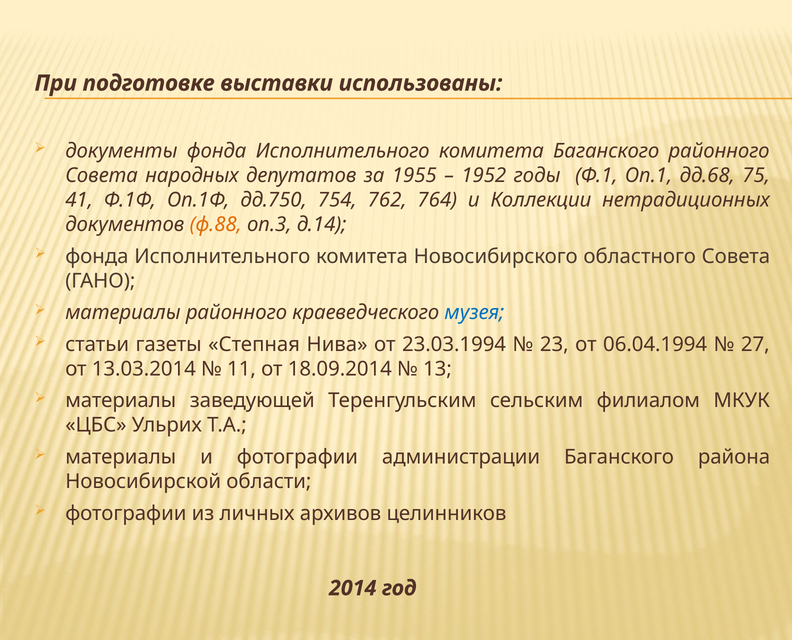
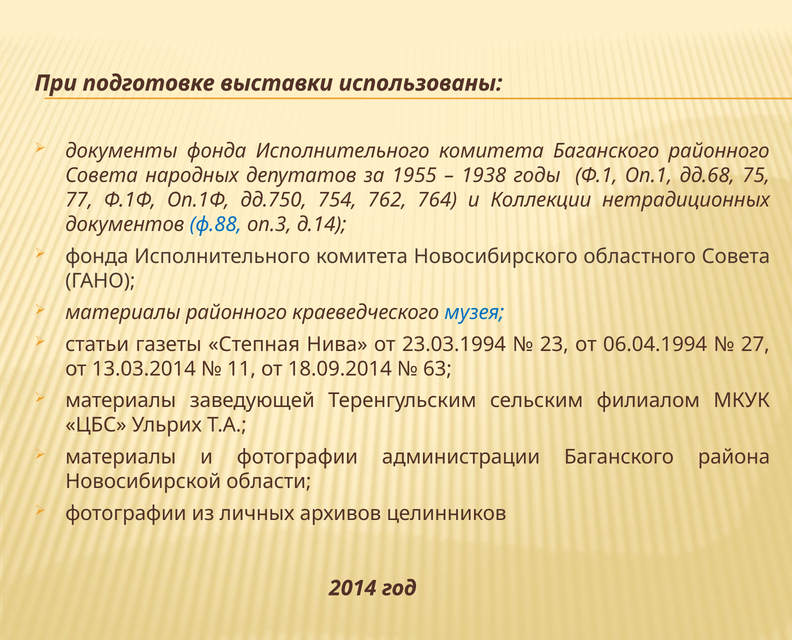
1952: 1952 -> 1938 (484, 175)
41: 41 -> 77 (79, 200)
ф.88 colour: orange -> blue (216, 224)
13: 13 -> 63 (437, 369)
